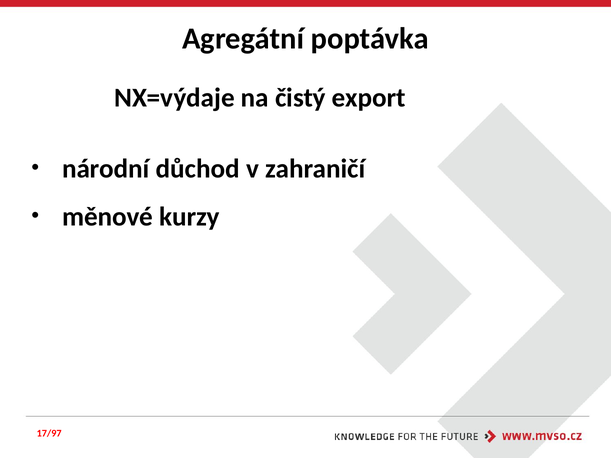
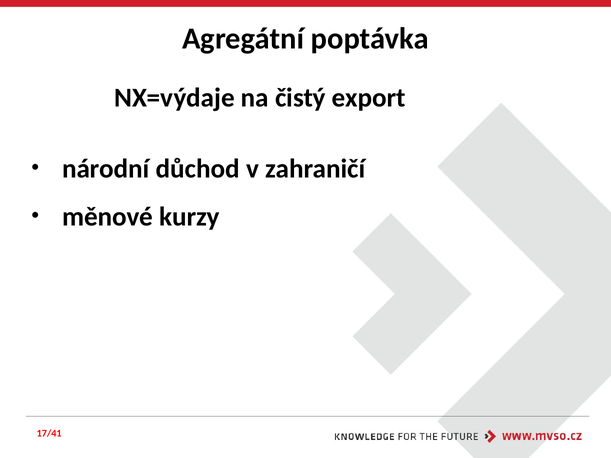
17/97: 17/97 -> 17/41 (49, 434)
